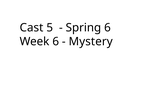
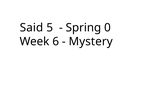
Cast: Cast -> Said (31, 27)
Spring 6: 6 -> 0 (107, 27)
